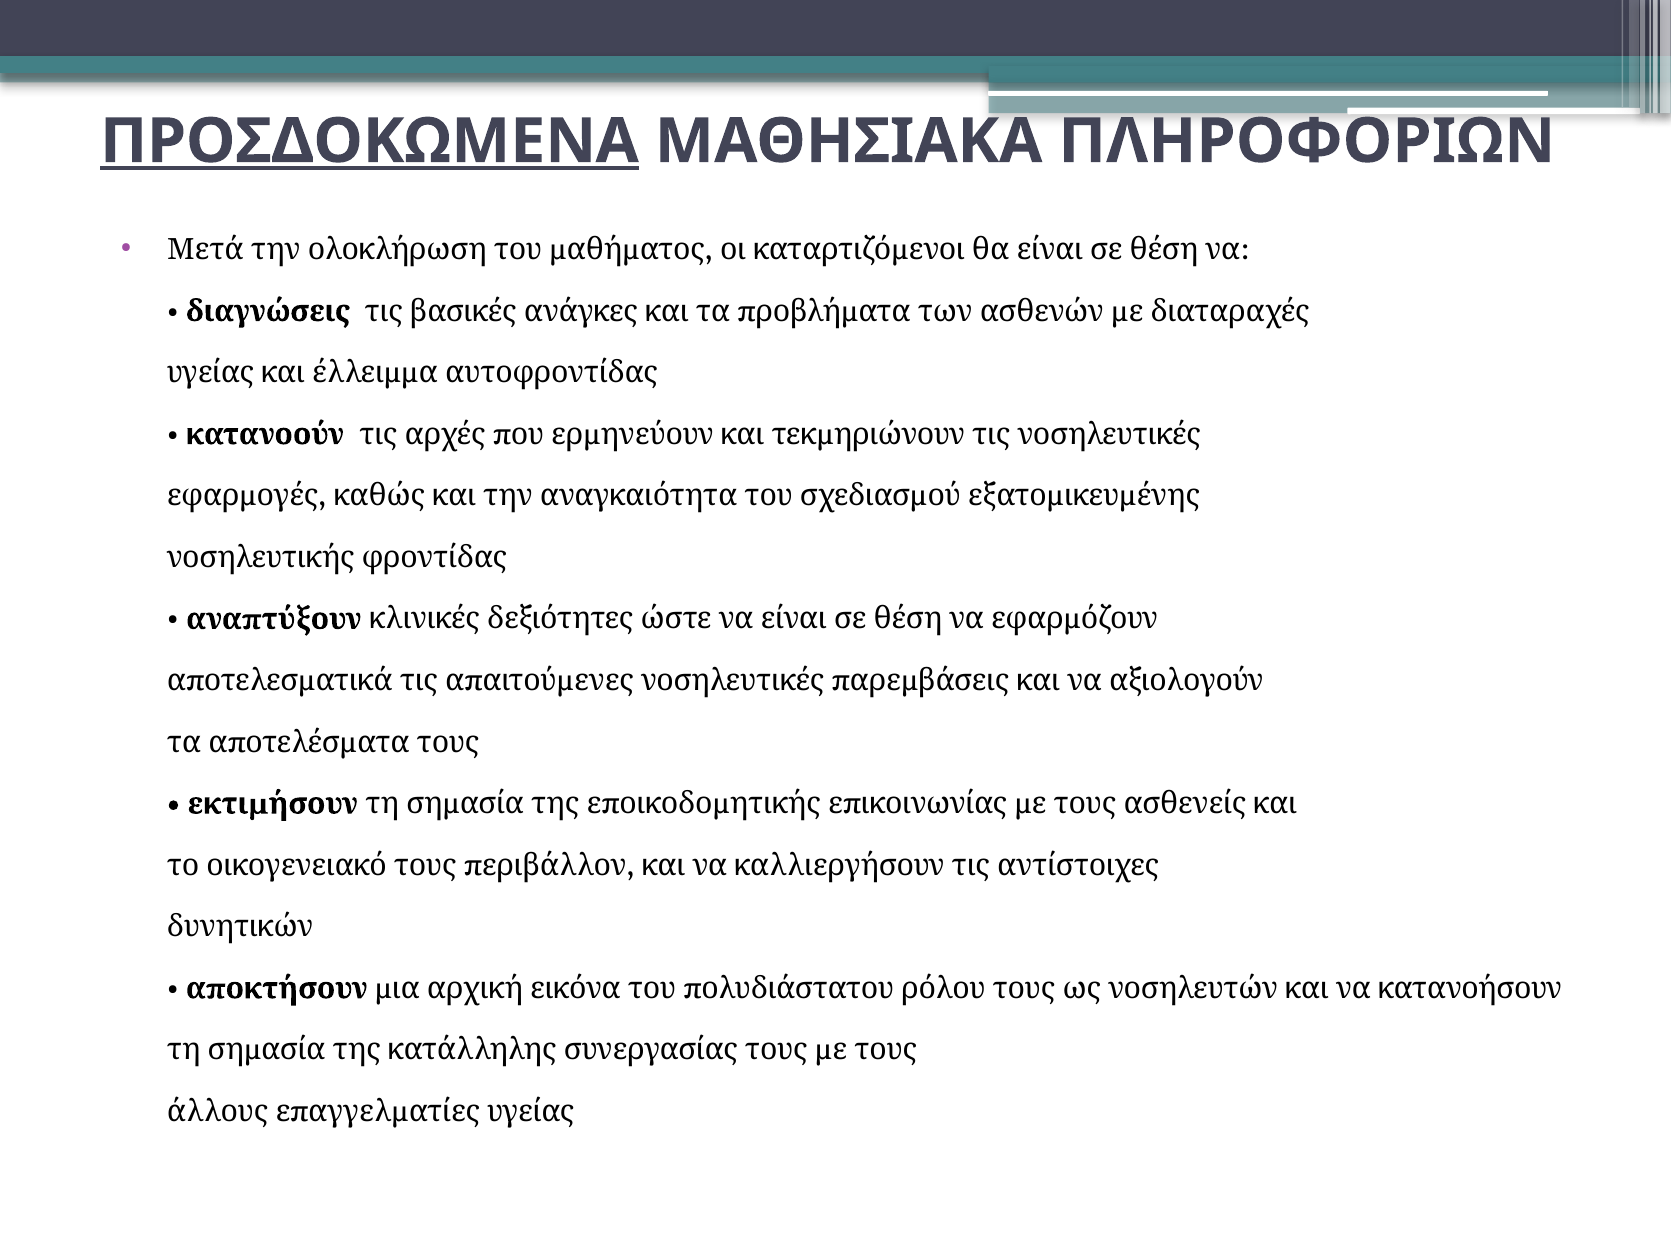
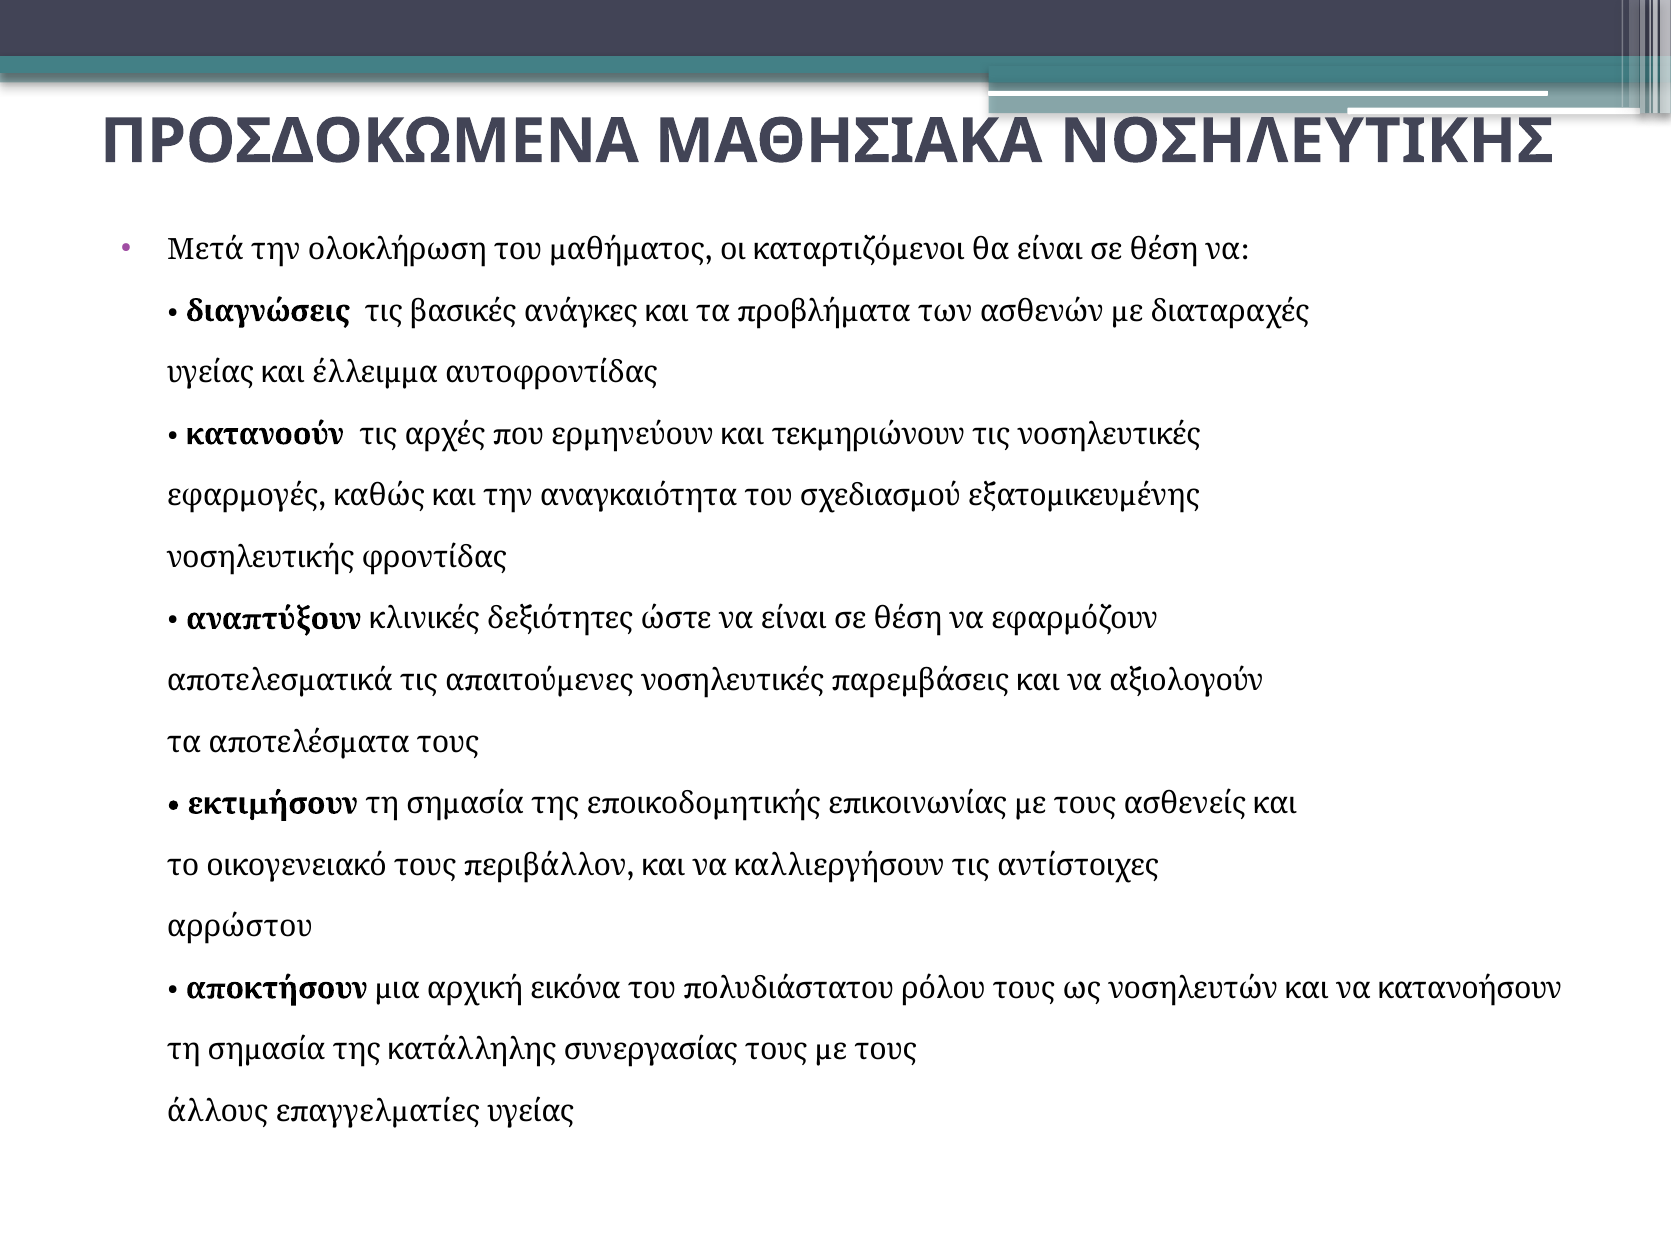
ΠΡΟΣΔΟΚΩΜΕΝΑ underline: present -> none (369, 141)
ΠΛΗΡΟΦΟΡΙΩΝ: ΠΛΗΡΟΦΟΡΙΩΝ -> ΝΟΣΗΛΕΥΤΙΚΗΣ (1306, 141)
δυνητικών: δυνητικών -> αρρώστου (240, 927)
